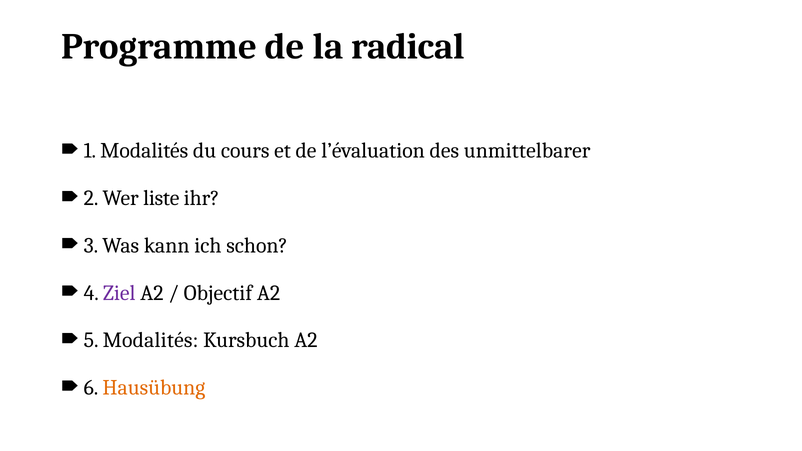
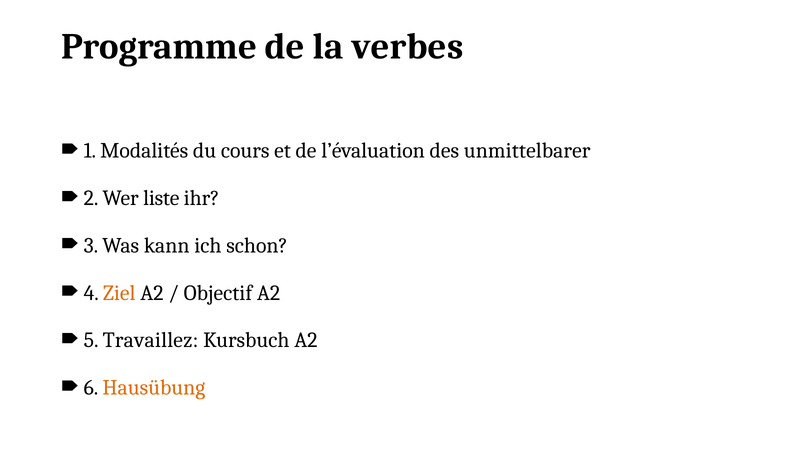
radical: radical -> verbes (407, 47)
Ziel colour: purple -> orange (119, 293)
5 Modalités: Modalités -> Travaillez (151, 340)
